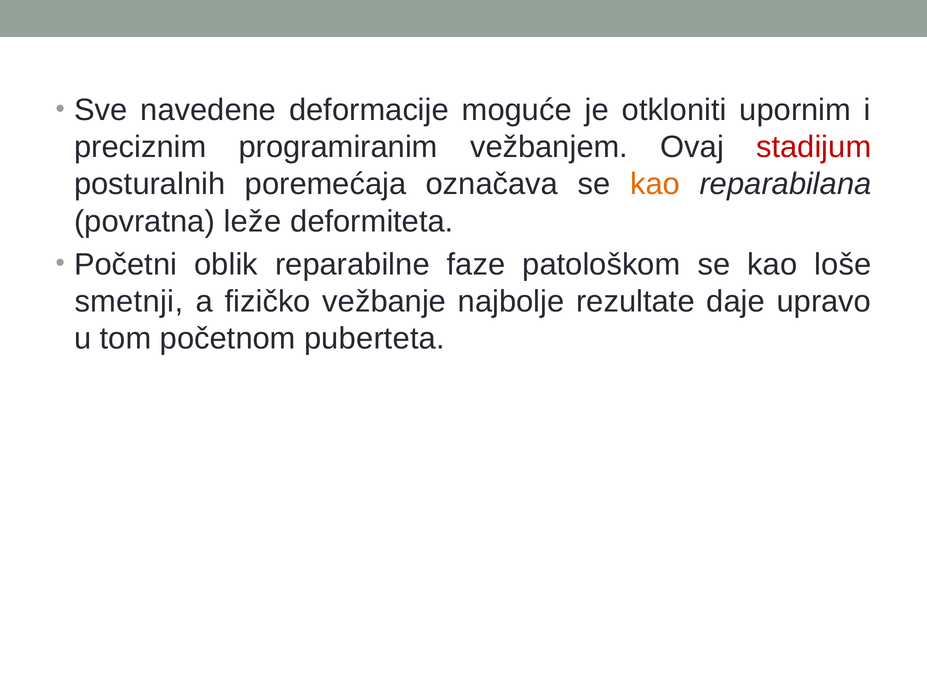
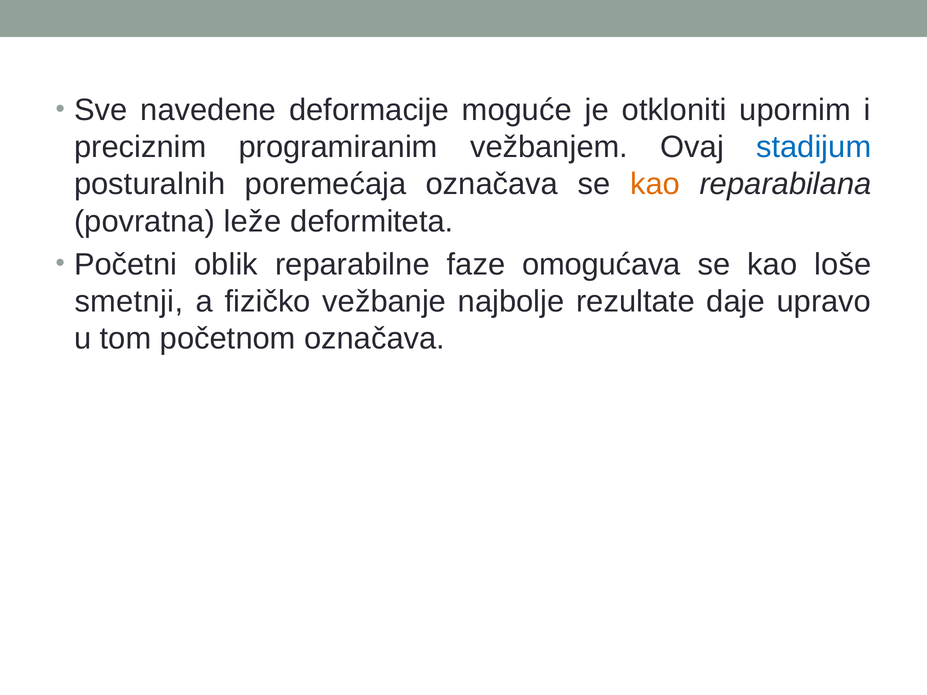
stadijum colour: red -> blue (814, 147)
patološkom: patološkom -> omogućava (602, 265)
početnom puberteta: puberteta -> označava (374, 339)
